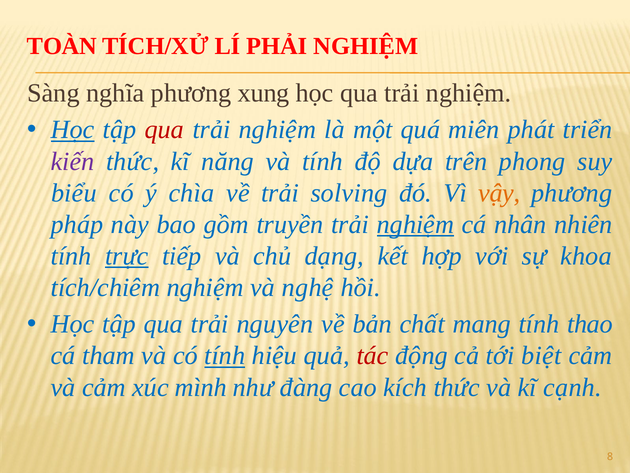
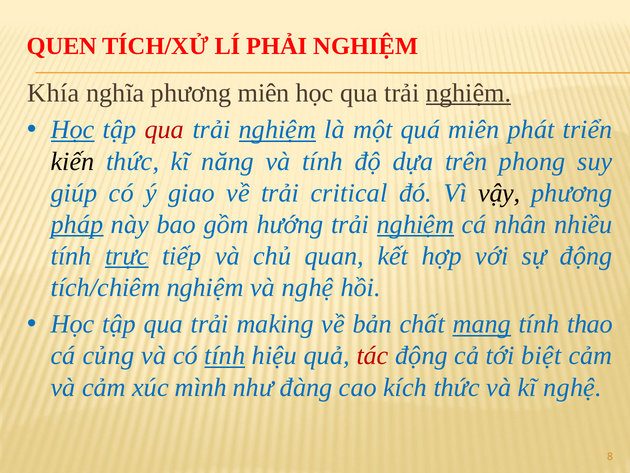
TOÀN: TOÀN -> QUEN (62, 46)
Sàng: Sàng -> Khía (53, 93)
phương xung: xung -> miên (264, 93)
nghiệm underline: none -> present (469, 93)
nghiệm underline: none -> present (277, 130)
kiến colour: purple -> black (73, 161)
biểu: biểu -> giúp (74, 193)
chìa: chìa -> giao (192, 193)
solving: solving -> critical (349, 193)
vậy colour: orange -> black (499, 193)
pháp underline: none -> present (77, 224)
truyền: truyền -> hướng (290, 224)
nhiên: nhiên -> nhiều (583, 224)
dạng: dạng -> quan (334, 256)
sự khoa: khoa -> động (586, 256)
nguyên: nguyên -> making (275, 324)
mang underline: none -> present (482, 324)
tham: tham -> củng (108, 355)
kĩ cạnh: cạnh -> nghệ (573, 387)
